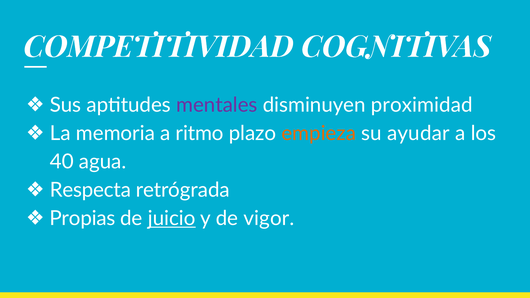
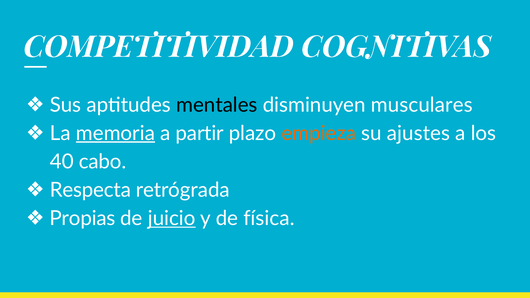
mentales colour: purple -> black (217, 105)
proximidad: proximidad -> musculares (422, 105)
memoria underline: none -> present (115, 133)
ritmo: ritmo -> partir (200, 133)
ayudar: ayudar -> ajustes (418, 133)
agua: agua -> cabo (103, 162)
vigor: vigor -> física (269, 218)
